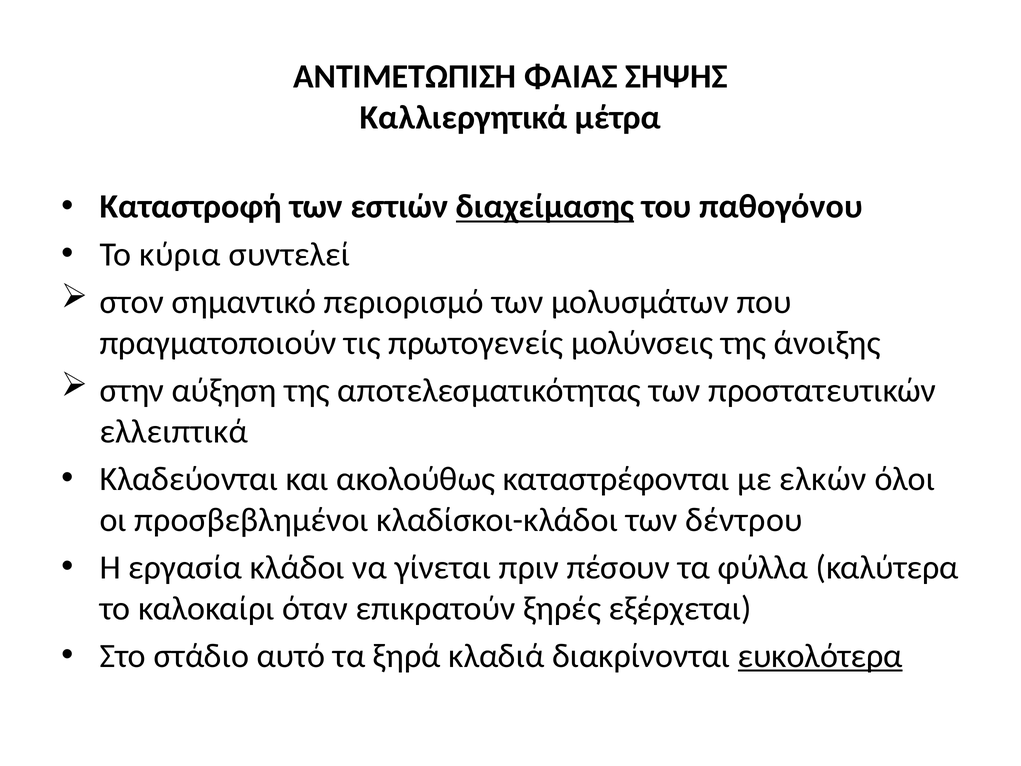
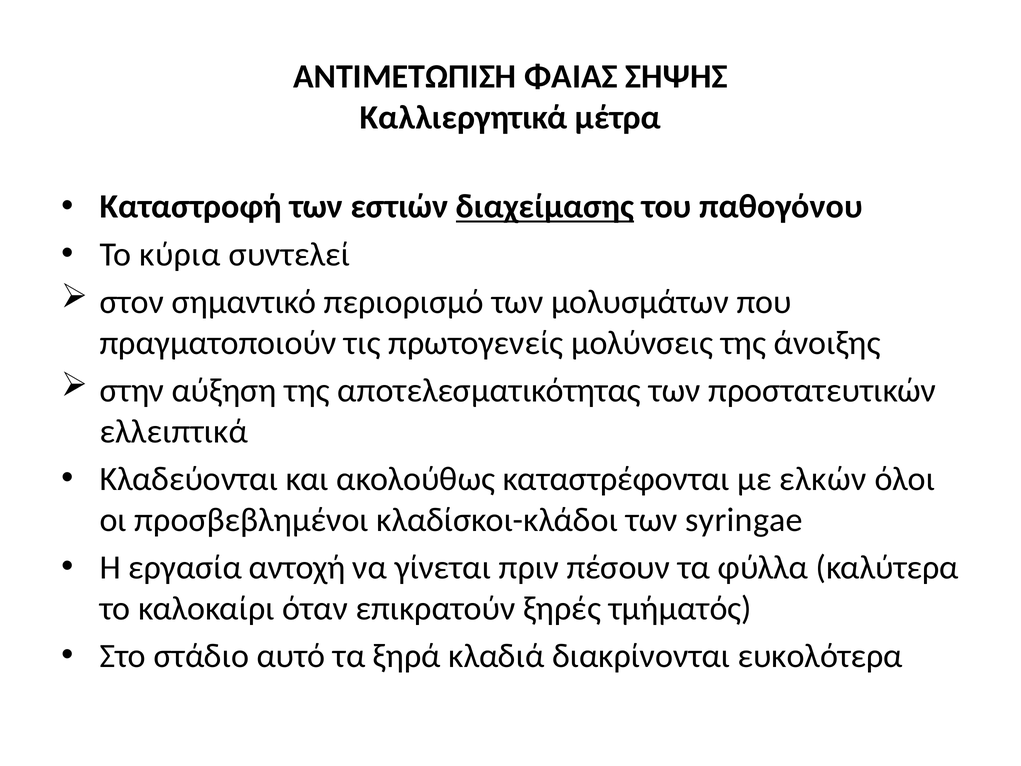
δέντρου: δέντρου -> syringae (744, 520)
κλάδοι: κλάδοι -> αντοχή (297, 567)
εξέρχεται: εξέρχεται -> τμήματός (680, 608)
ευκολότερα underline: present -> none (820, 656)
